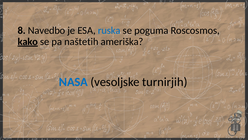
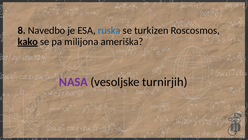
poguma: poguma -> turkizen (151, 30)
naštetih: naštetih -> milijona (81, 42)
NASA colour: blue -> purple (73, 82)
